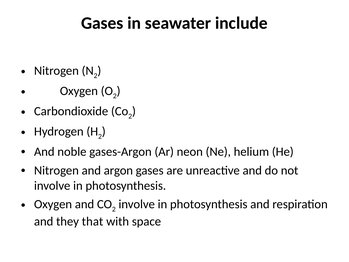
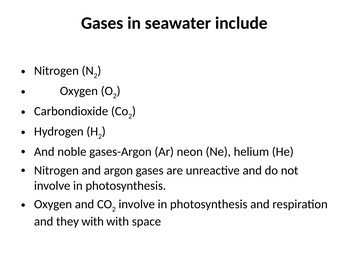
they that: that -> with (93, 221)
